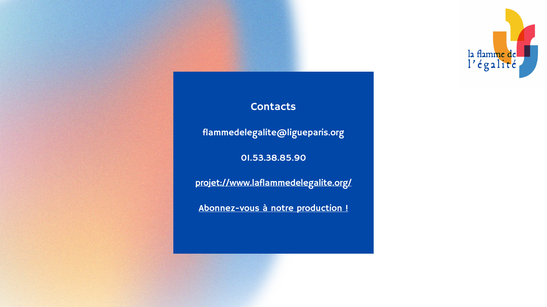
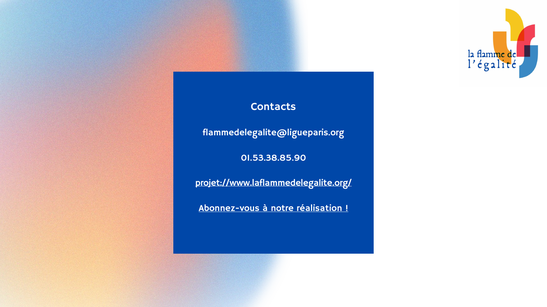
production: production -> réalisation (319, 209)
